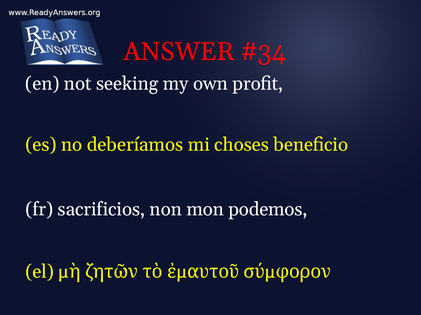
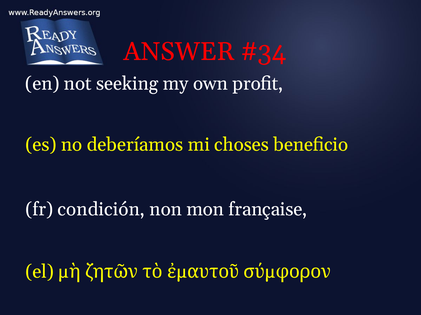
sacrificios: sacrificios -> condición (101, 210)
podemos: podemos -> française (268, 210)
